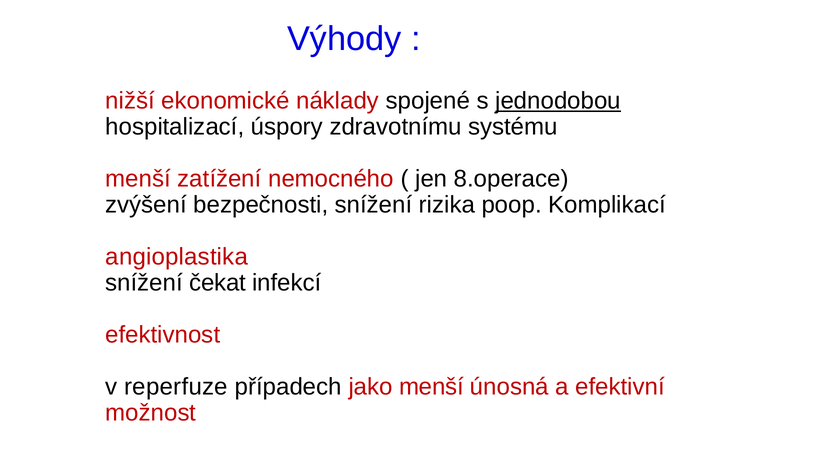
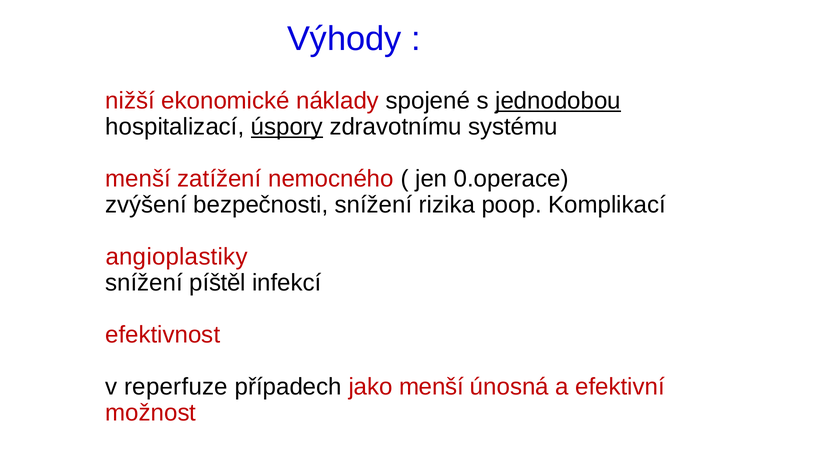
úspory underline: none -> present (287, 127)
8.operace: 8.operace -> 0.operace (511, 179)
angioplastika: angioplastika -> angioplastiky (177, 257)
čekat: čekat -> píštěl (218, 283)
